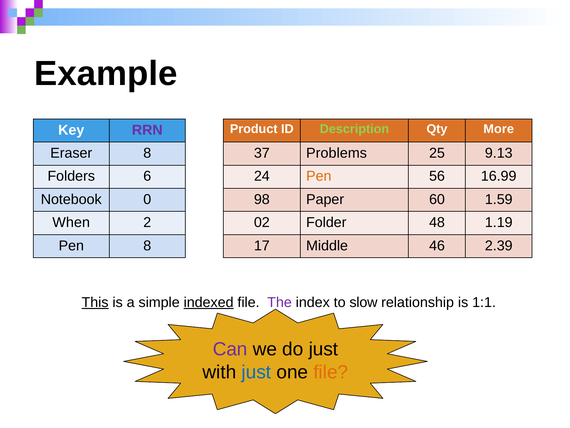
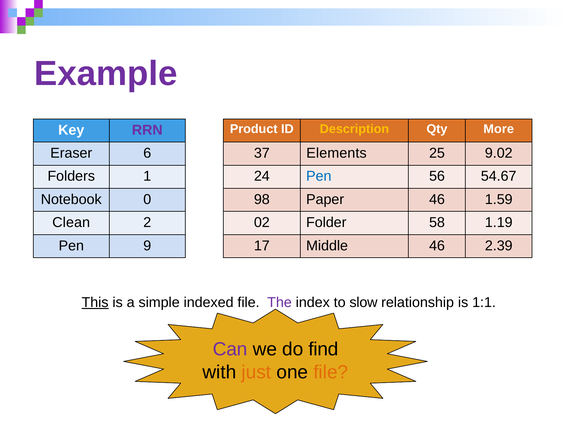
Example colour: black -> purple (106, 74)
Description colour: light green -> yellow (354, 129)
Eraser 8: 8 -> 6 (147, 153)
Problems: Problems -> Elements (337, 153)
9.13: 9.13 -> 9.02 (499, 153)
6: 6 -> 1 (147, 176)
Pen colour: orange -> blue (319, 176)
16.99: 16.99 -> 54.67 (499, 176)
Paper 60: 60 -> 46 (437, 199)
When: When -> Clean (71, 222)
48: 48 -> 58 (437, 222)
Pen 8: 8 -> 9 (147, 245)
indexed underline: present -> none (209, 302)
do just: just -> find (324, 349)
just colour: blue -> orange (256, 372)
